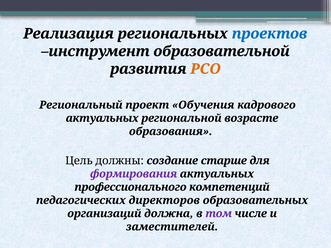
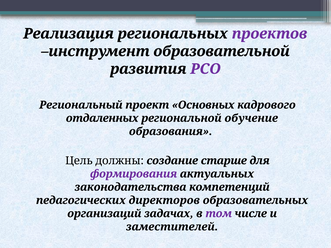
проектов colour: blue -> purple (270, 34)
РСО colour: orange -> purple (206, 69)
Обучения: Обучения -> Основных (203, 105)
актуальных: актуальных -> отдаленных (102, 118)
возрасте: возрасте -> обучение (251, 118)
профессионального: профессионального -> законодательства (130, 187)
должна: должна -> задачах (169, 214)
